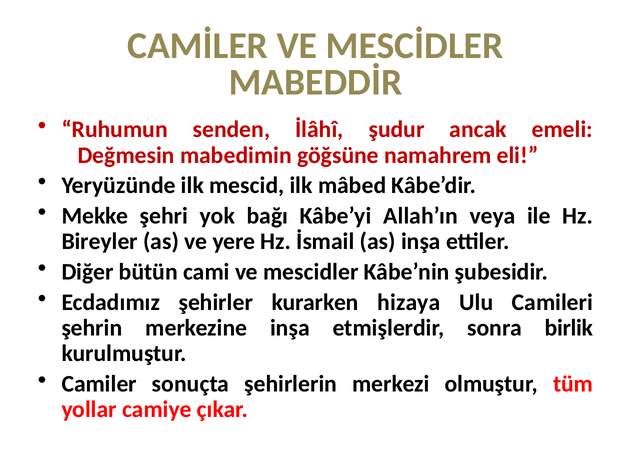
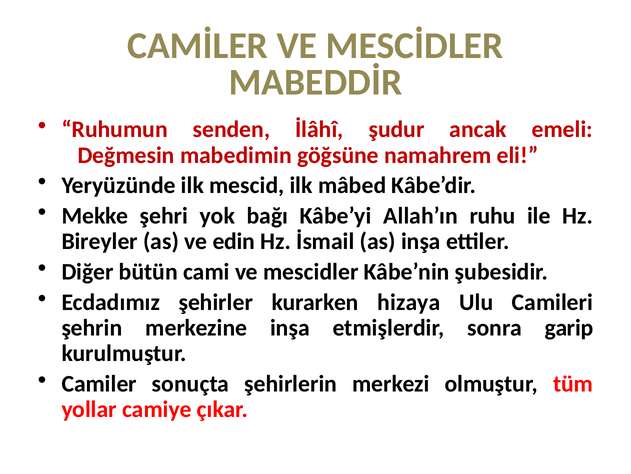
veya: veya -> ruhu (493, 216)
yere: yere -> edin (234, 241)
birlik: birlik -> garip (569, 327)
